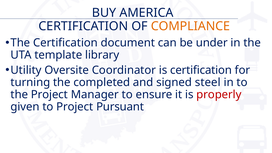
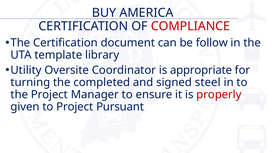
COMPLIANCE colour: orange -> red (190, 26)
under: under -> follow (212, 43)
is certification: certification -> appropriate (201, 70)
